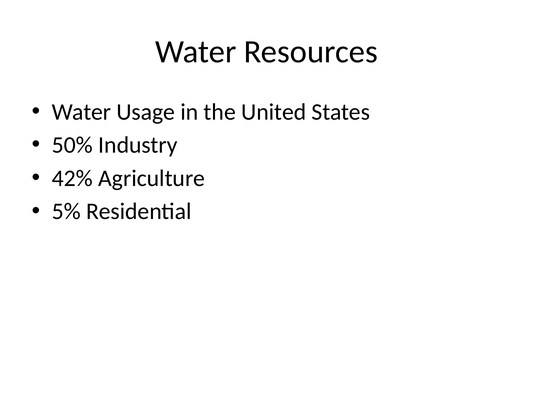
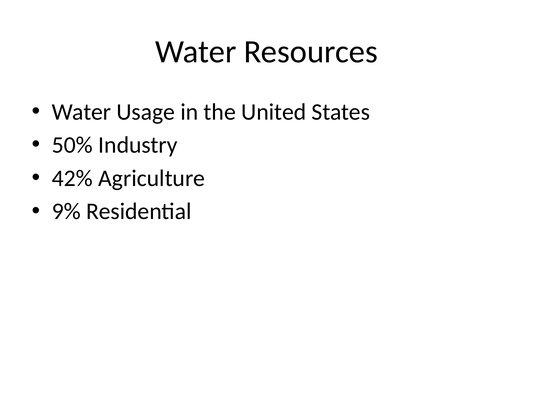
5%: 5% -> 9% (66, 211)
